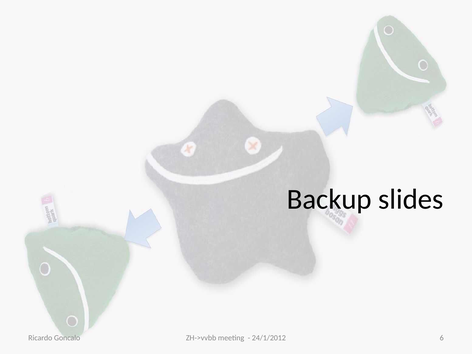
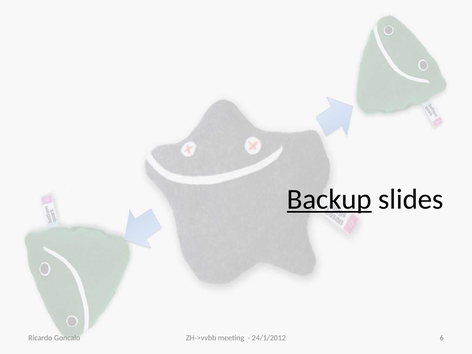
Backup underline: none -> present (329, 199)
